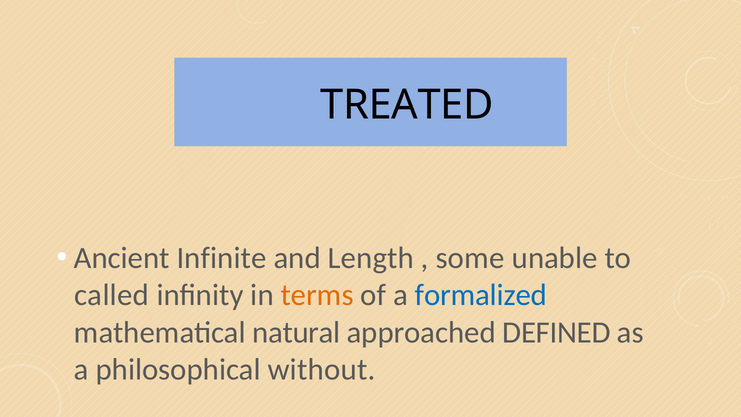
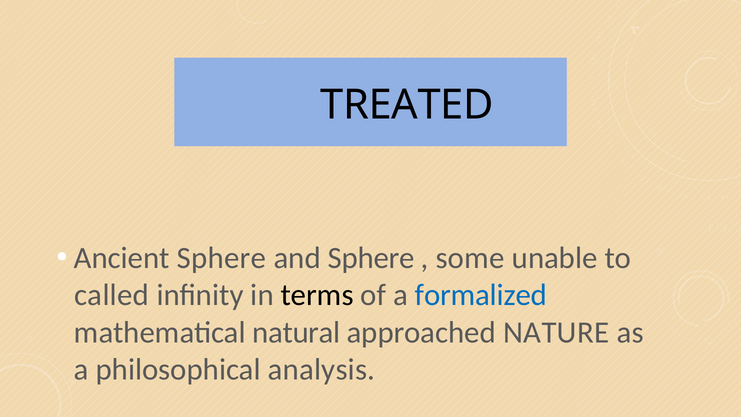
Ancient Infinite: Infinite -> Sphere (221, 258)
and Length: Length -> Sphere (371, 258)
terms colour: orange -> black (317, 295)
DEFINED: DEFINED -> NATURE (556, 332)
without: without -> analysis (322, 369)
